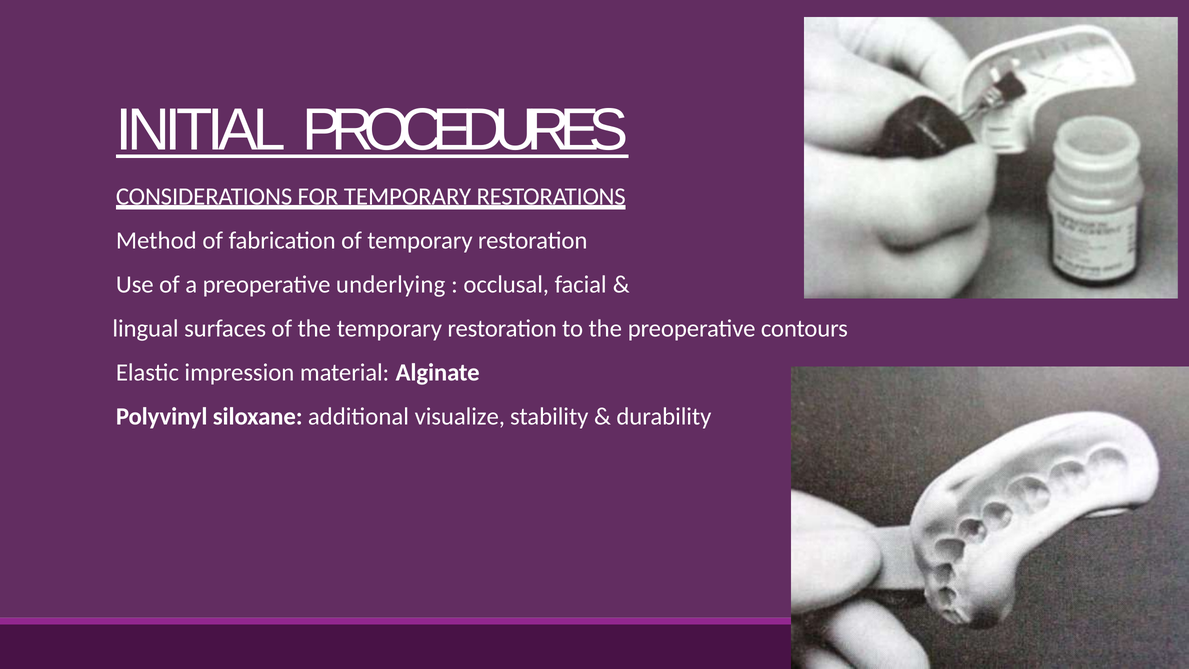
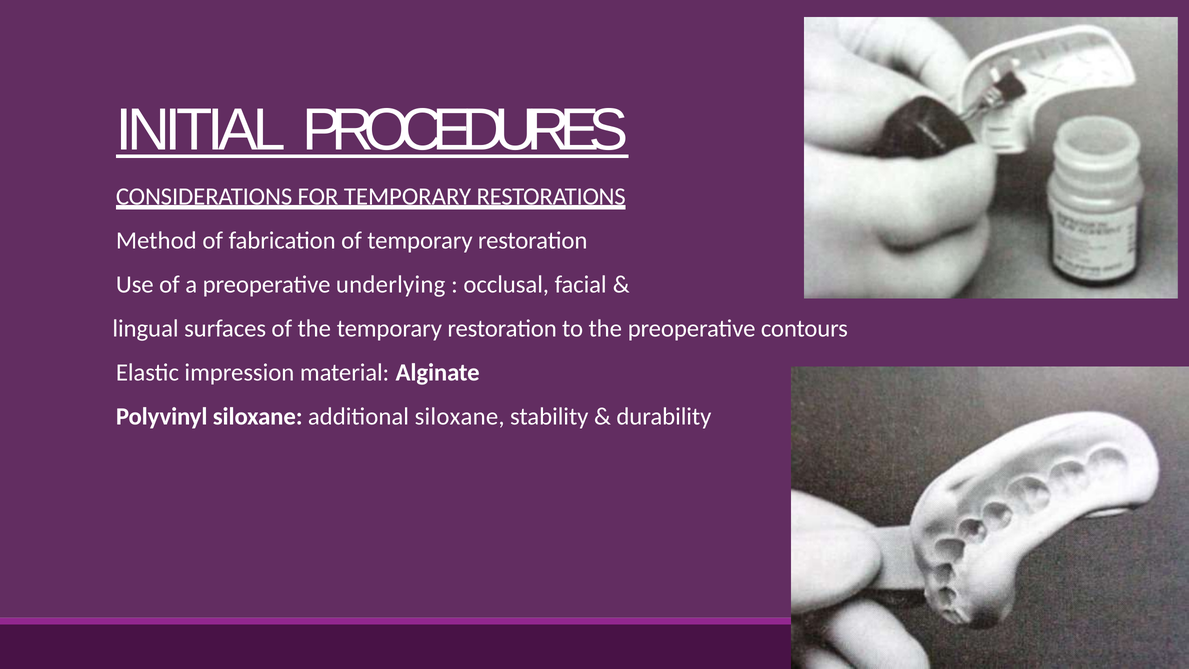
additional visualize: visualize -> siloxane (460, 417)
